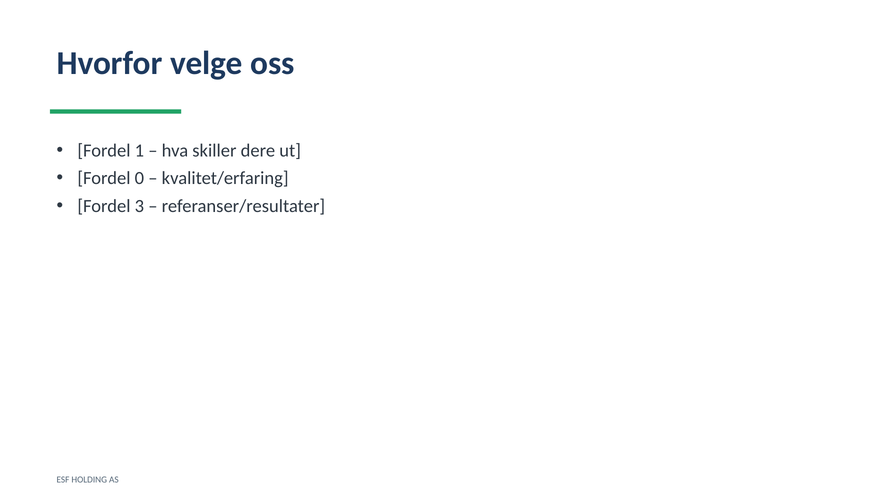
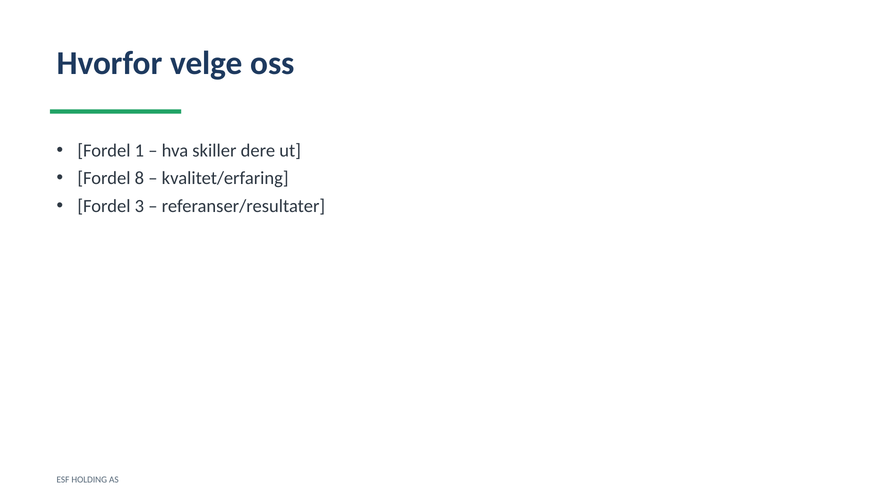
0: 0 -> 8 (139, 178)
